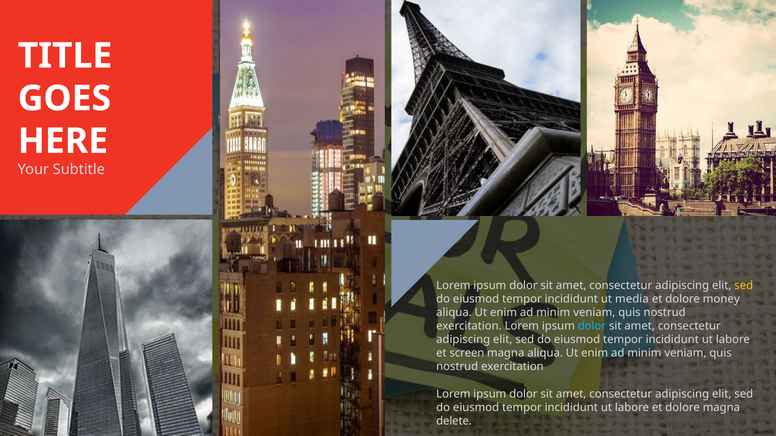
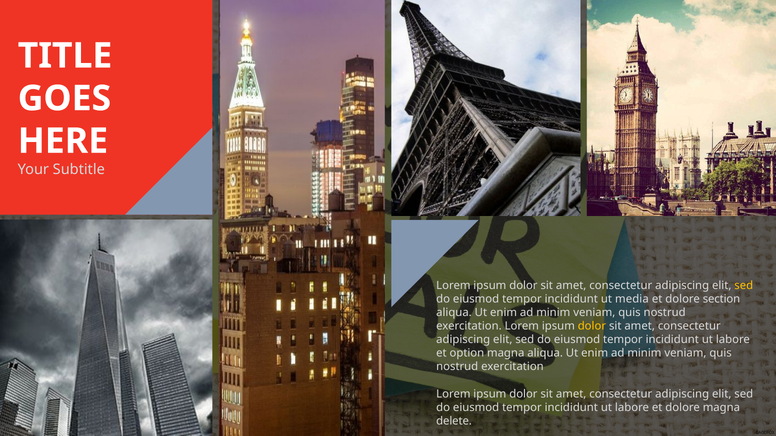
money: money -> section (721, 299)
dolor colour: light blue -> yellow (592, 326)
screen: screen -> option (467, 354)
